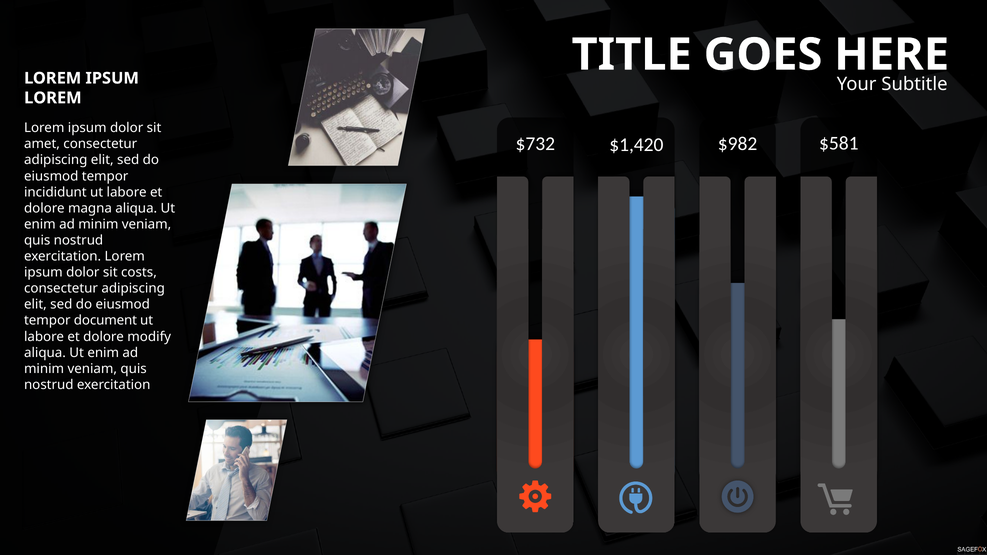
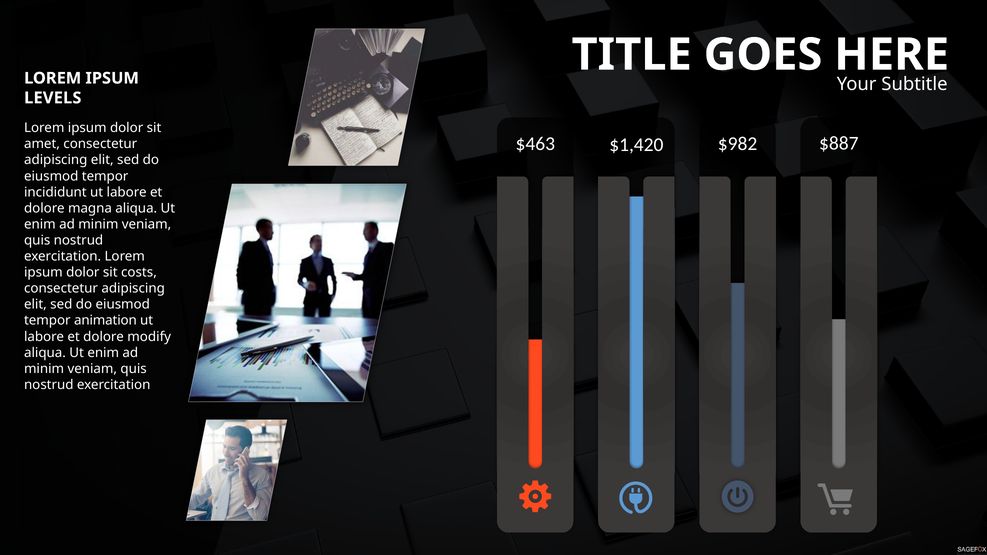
LOREM: LOREM -> LEVELS (53, 98)
$732: $732 -> $463 (535, 144)
$581: $581 -> $887 (839, 143)
document: document -> animation (105, 321)
